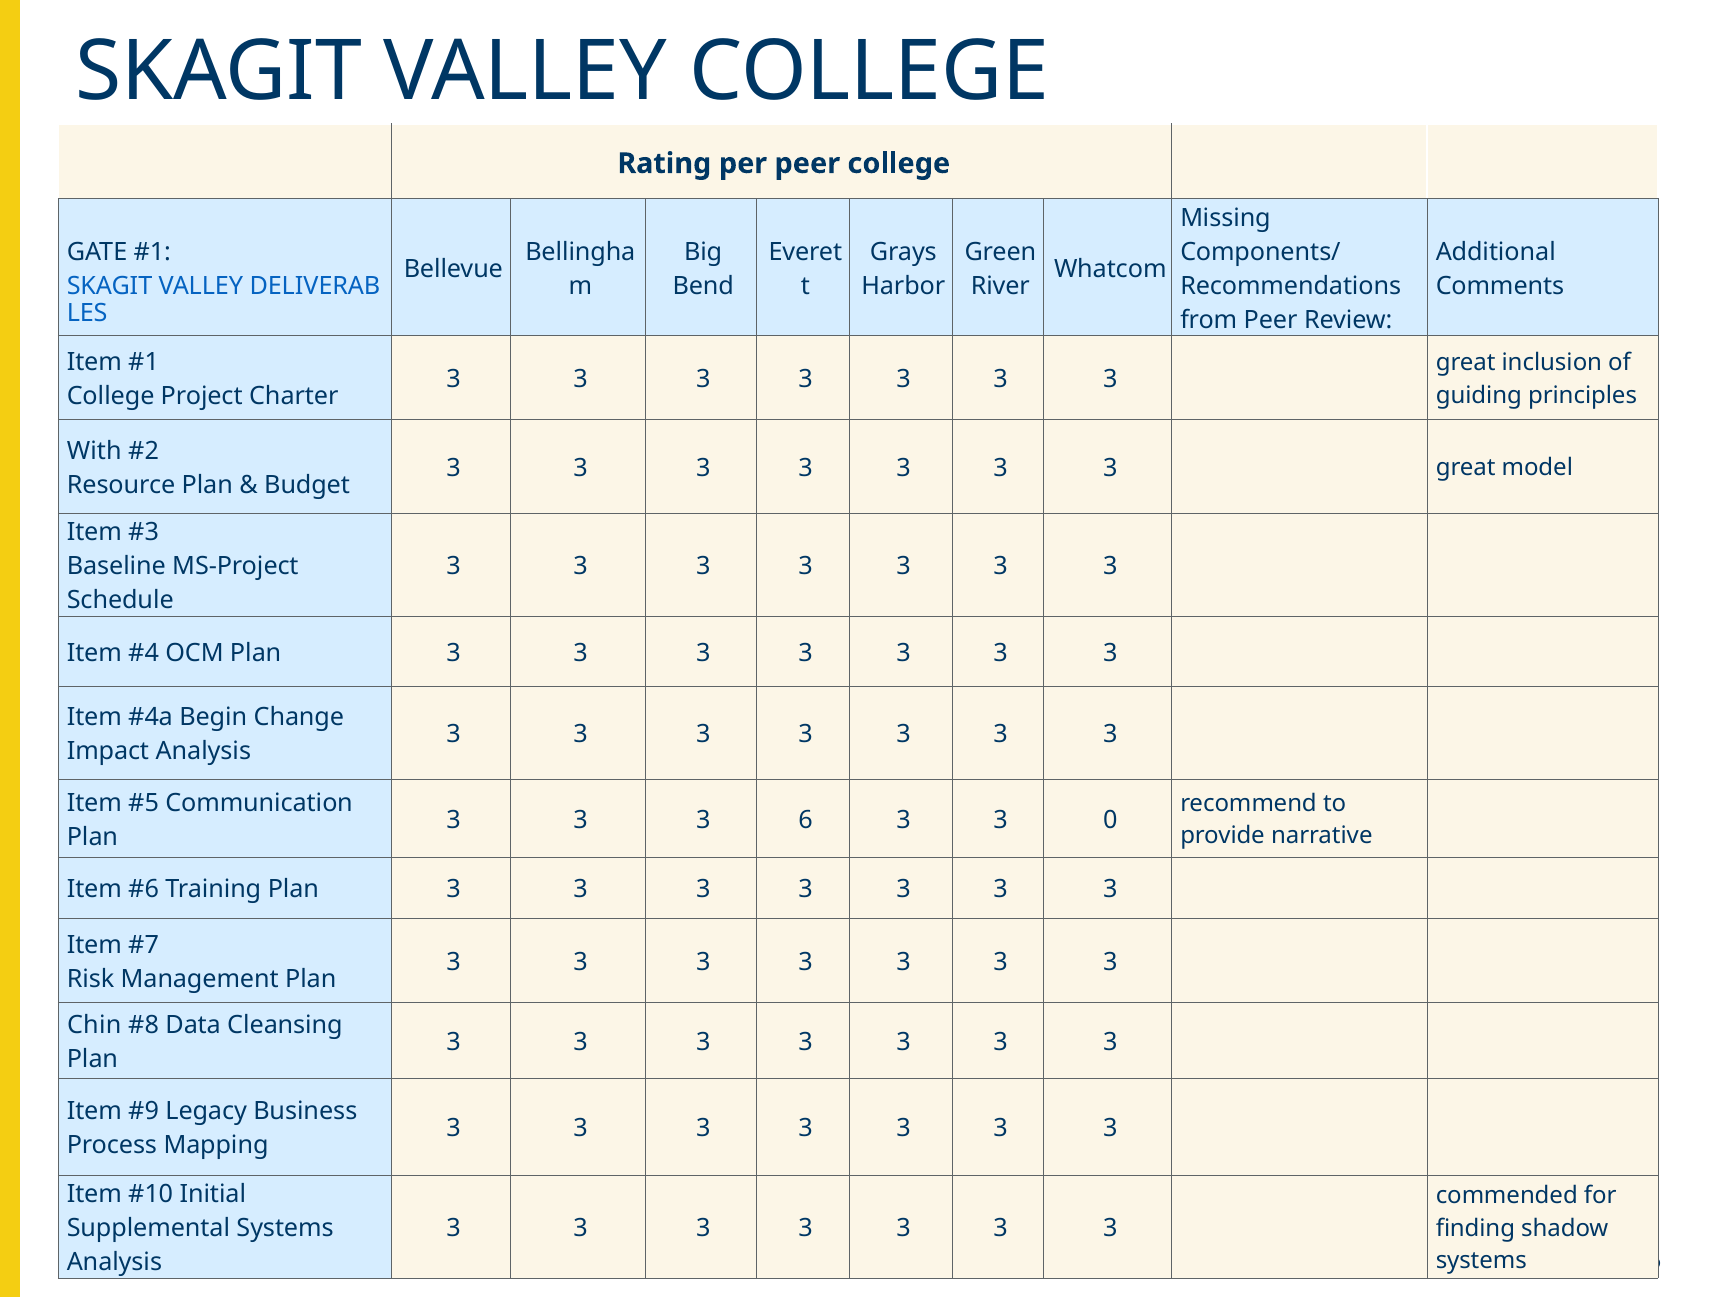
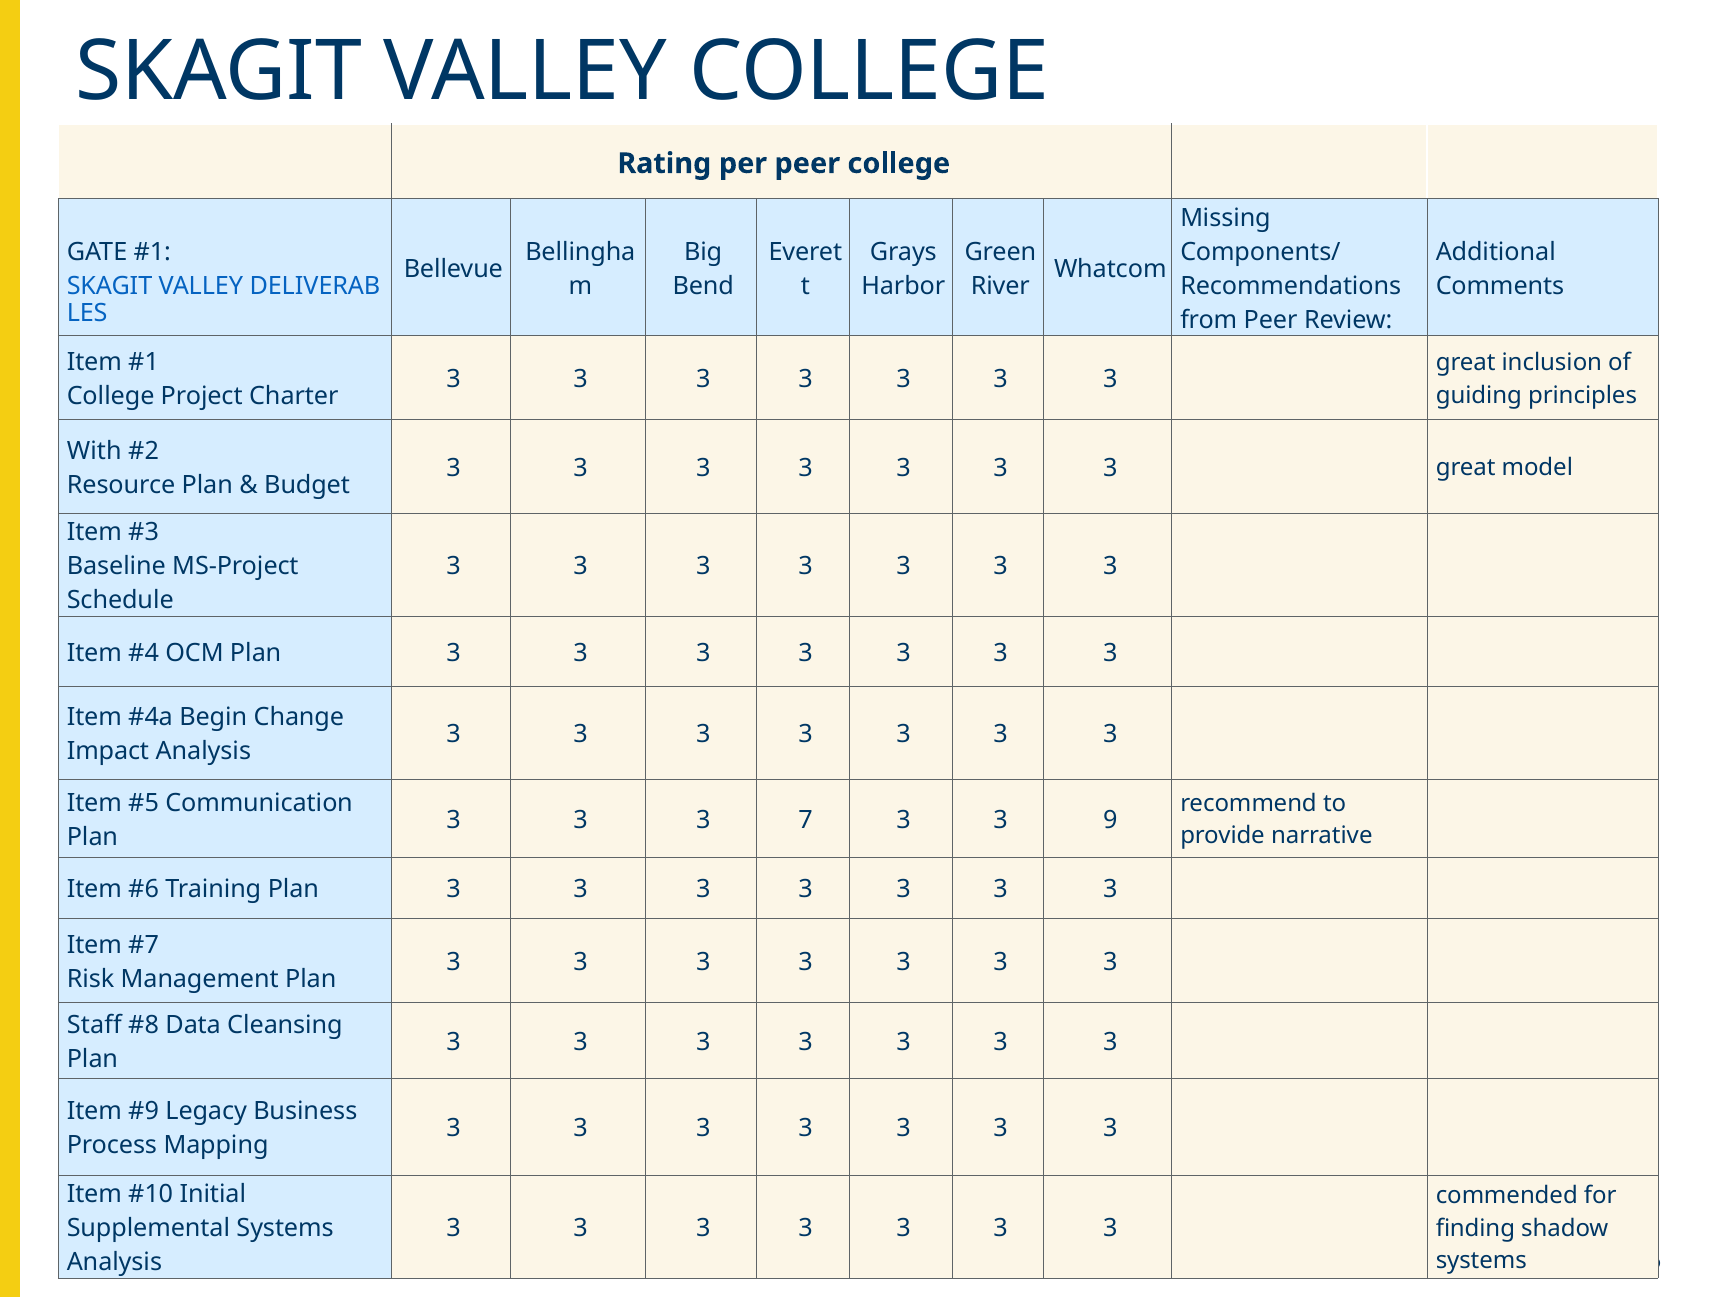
6: 6 -> 7 (806, 820)
0: 0 -> 9 (1110, 820)
Chin: Chin -> Staff (94, 1025)
